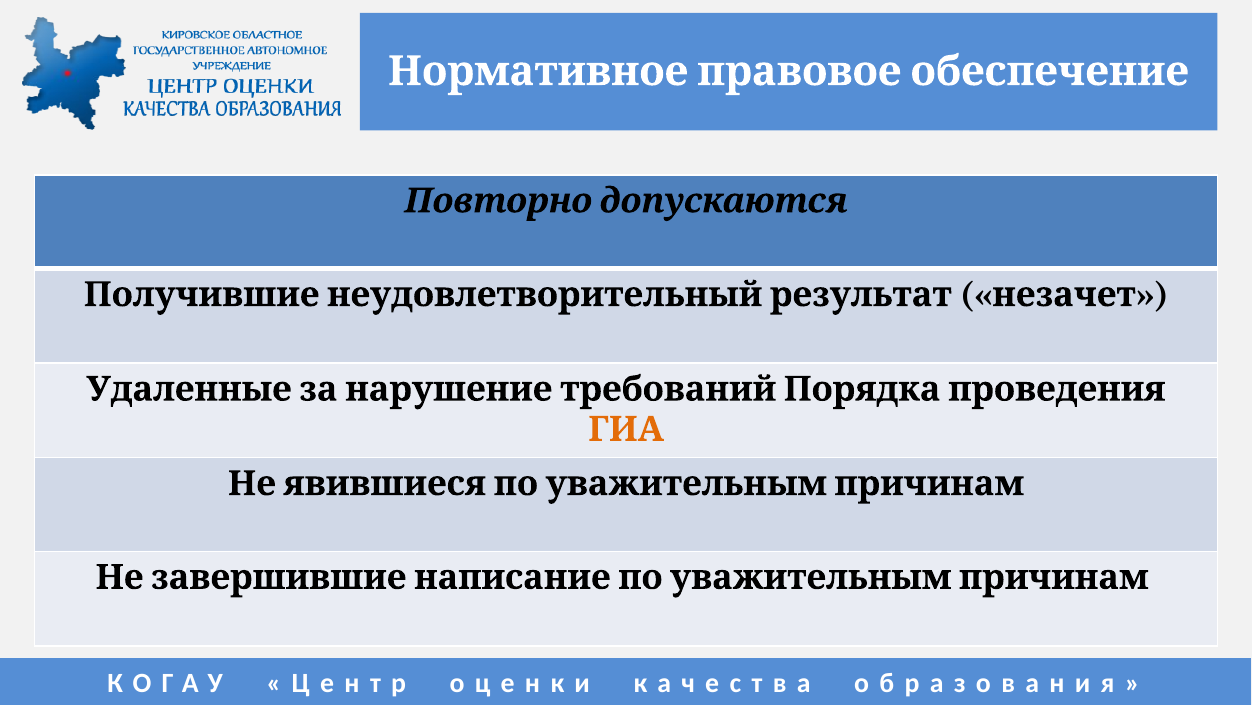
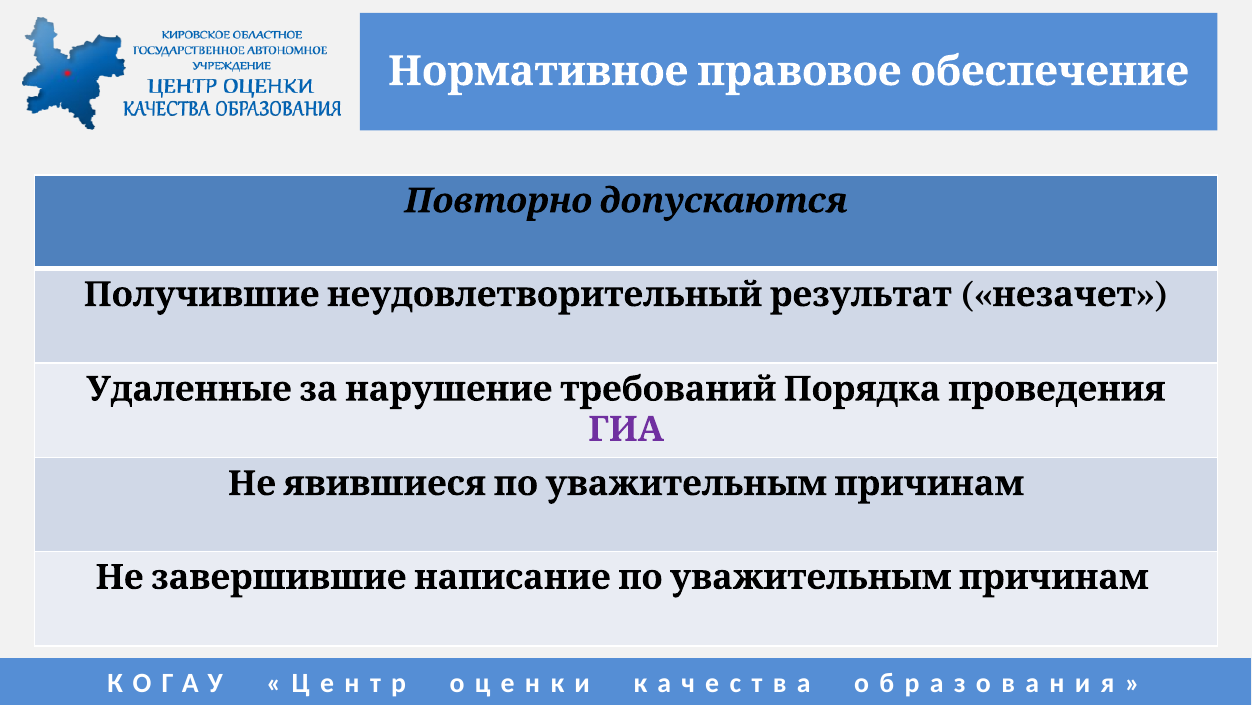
ГИА colour: orange -> purple (626, 429)
